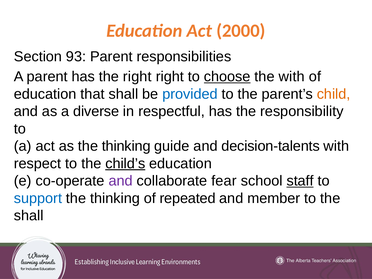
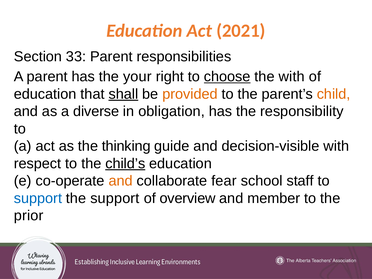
2000: 2000 -> 2021 (241, 31)
93: 93 -> 33 (76, 57)
the right: right -> your (137, 77)
shall underline: none -> present (123, 94)
provided colour: blue -> orange (190, 94)
respectful: respectful -> obligation (172, 111)
decision-talents: decision-talents -> decision-visible (271, 146)
and colour: purple -> orange (121, 181)
staff underline: present -> none (300, 181)
thinking: thinking -> support (115, 198)
repeated: repeated -> overview (188, 198)
shall: shall -> prior (29, 216)
